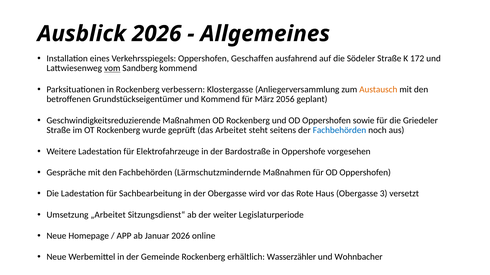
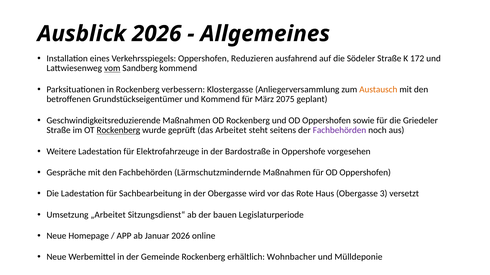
Geschaffen: Geschaffen -> Reduzieren (252, 58)
2056: 2056 -> 2075 (285, 99)
Rockenberg underline: none -> present (118, 131)
Fachbehörden colour: blue -> purple (339, 131)
weiter: weiter -> bauen (225, 215)
Wasserzähler: Wasserzähler -> Wohnbacher (291, 257)
Wohnbacher: Wohnbacher -> Mülldeponie (359, 257)
